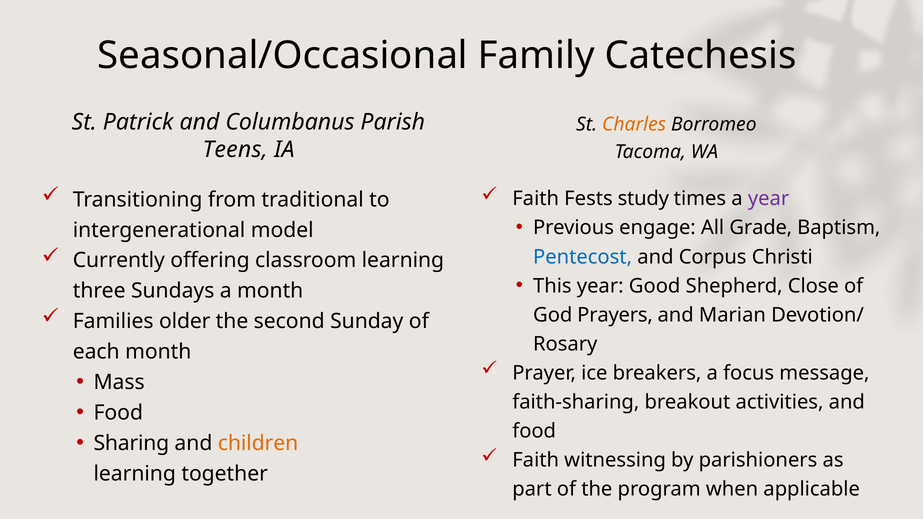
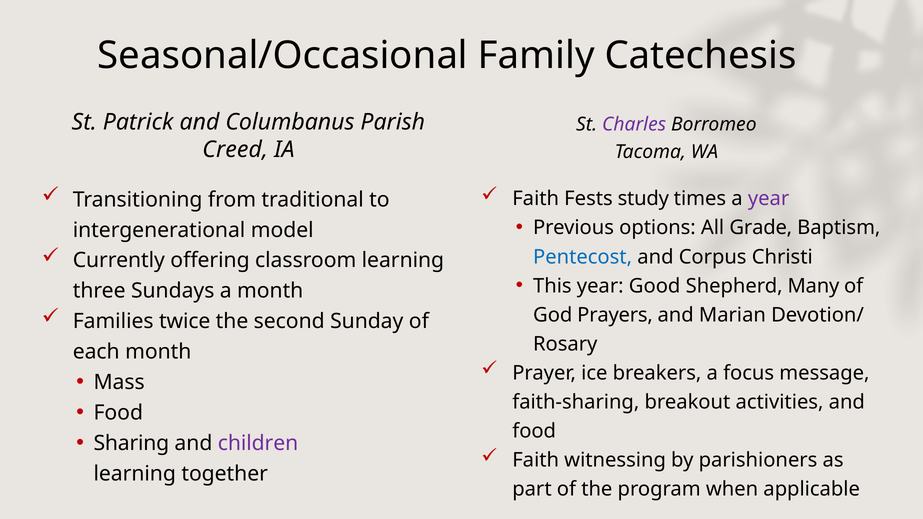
Charles colour: orange -> purple (634, 124)
Teens: Teens -> Creed (235, 150)
engage: engage -> options (658, 228)
Close: Close -> Many (813, 286)
older: older -> twice (185, 321)
children colour: orange -> purple (258, 443)
